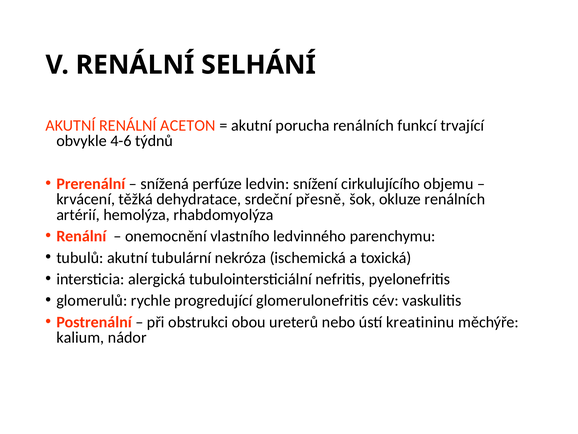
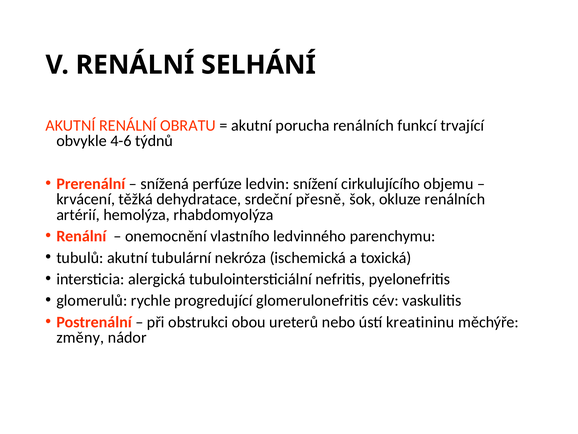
ACETON: ACETON -> OBRATU (188, 125)
kalium: kalium -> změny (80, 337)
